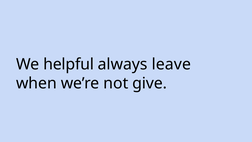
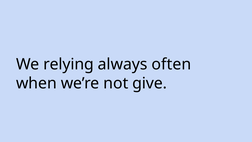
helpful: helpful -> relying (69, 64)
leave: leave -> often (171, 64)
